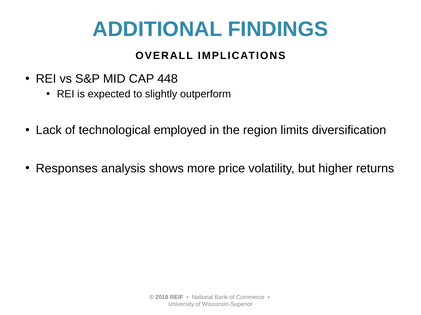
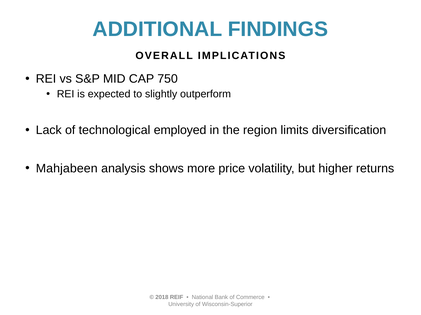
448: 448 -> 750 (168, 79)
Responses: Responses -> Mahjabeen (67, 169)
